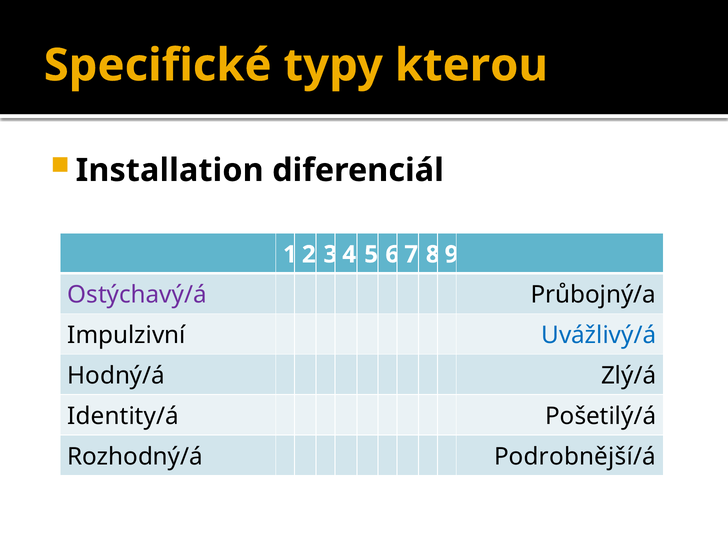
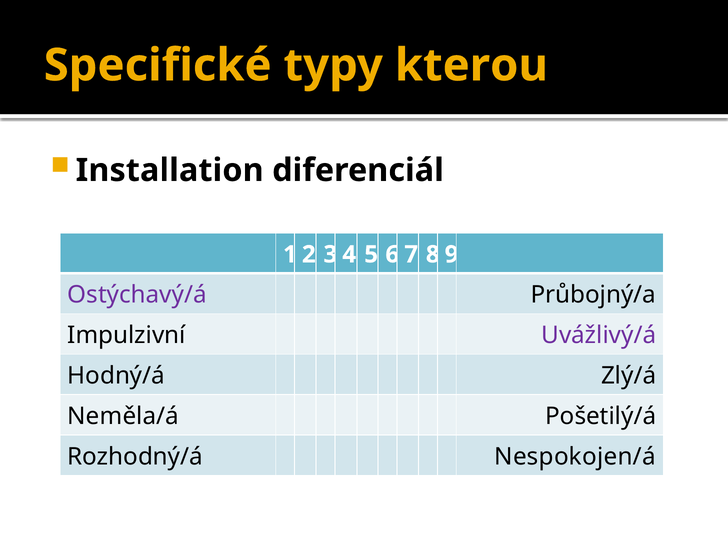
Uvážlivý/á colour: blue -> purple (599, 335)
Identity/á: Identity/á -> Neměla/á (123, 416)
Podrobnější/á: Podrobnější/á -> Nespokojen/á (575, 457)
